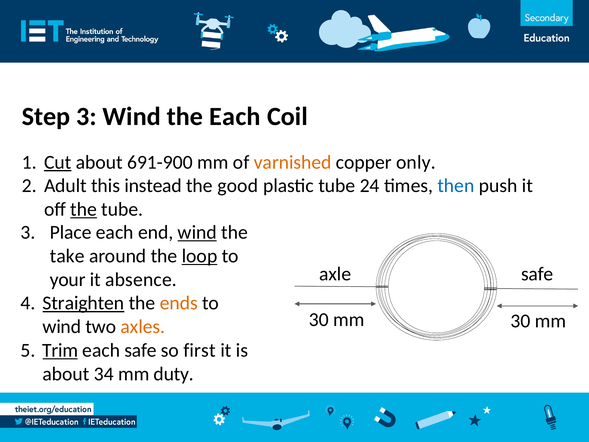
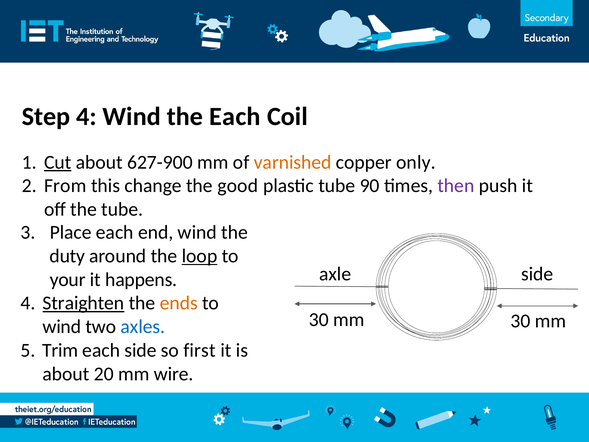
Step 3: 3 -> 4 (86, 116)
691-900: 691-900 -> 627-900 (160, 162)
Adult: Adult -> From (65, 186)
instead: instead -> change (153, 186)
24: 24 -> 90 (370, 186)
then colour: blue -> purple (456, 186)
the underline: present -> none (84, 209)
wind underline: present -> none (197, 232)
take: take -> duty (67, 256)
safe: safe -> side (537, 274)
absence: absence -> happens (141, 279)
axles colour: orange -> blue (143, 327)
Trim underline: present -> none (60, 350)
each safe: safe -> side (140, 350)
34: 34 -> 20 (104, 374)
duty: duty -> wire (174, 374)
